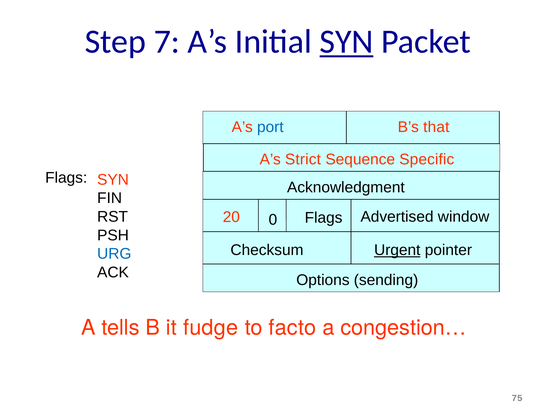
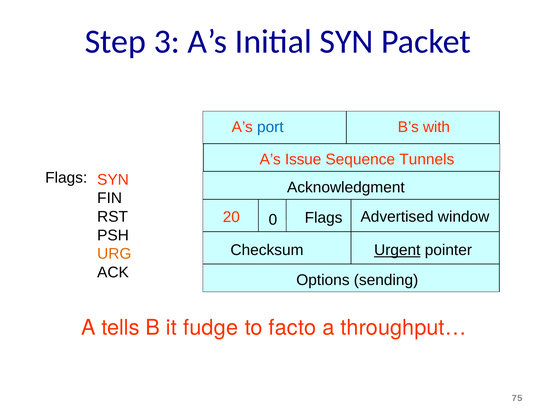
7: 7 -> 3 (167, 42)
SYN underline: present -> none (347, 42)
that: that -> with (436, 127)
Strict: Strict -> Issue (303, 160)
Specific: Specific -> Tunnels (427, 160)
URG colour: blue -> orange (114, 254)
congestion…: congestion… -> throughput… (403, 328)
